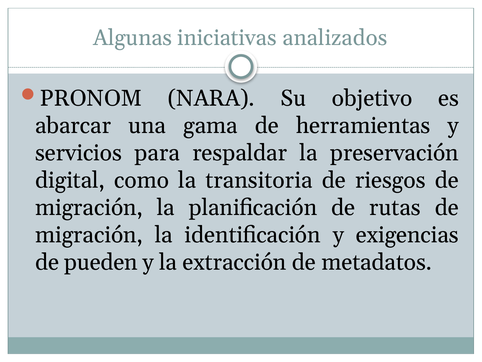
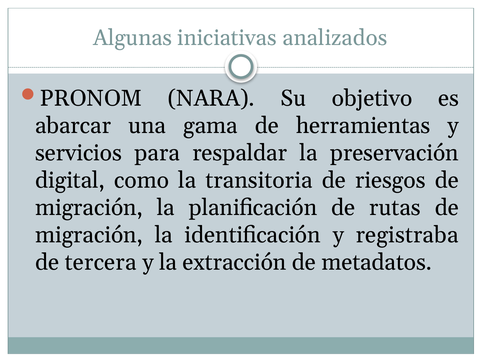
exigencias: exigencias -> registraba (407, 235)
pueden: pueden -> tercera (101, 262)
